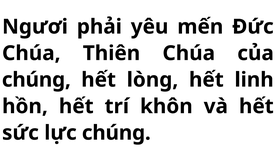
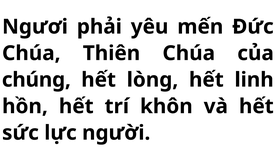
lực chúng: chúng -> người (116, 133)
